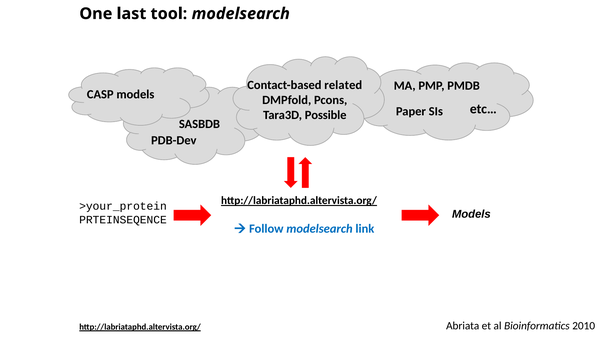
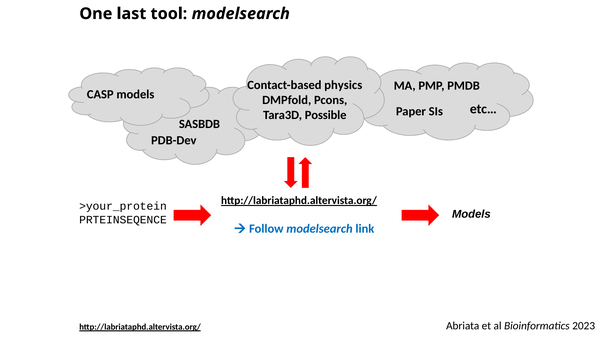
related: related -> physics (343, 85)
2010: 2010 -> 2023 (584, 326)
